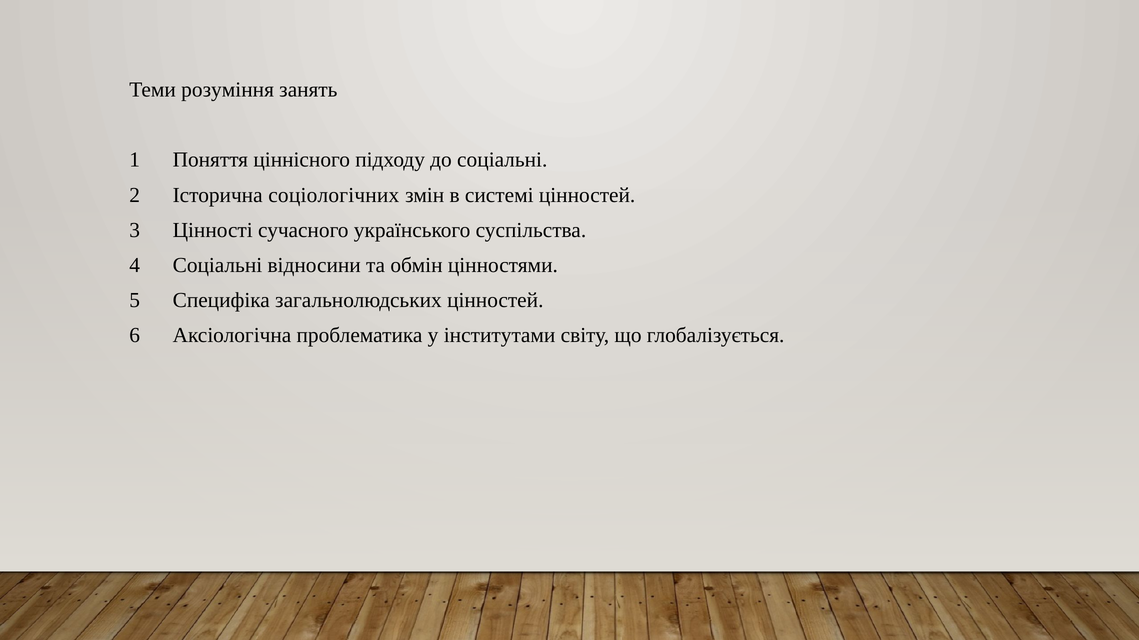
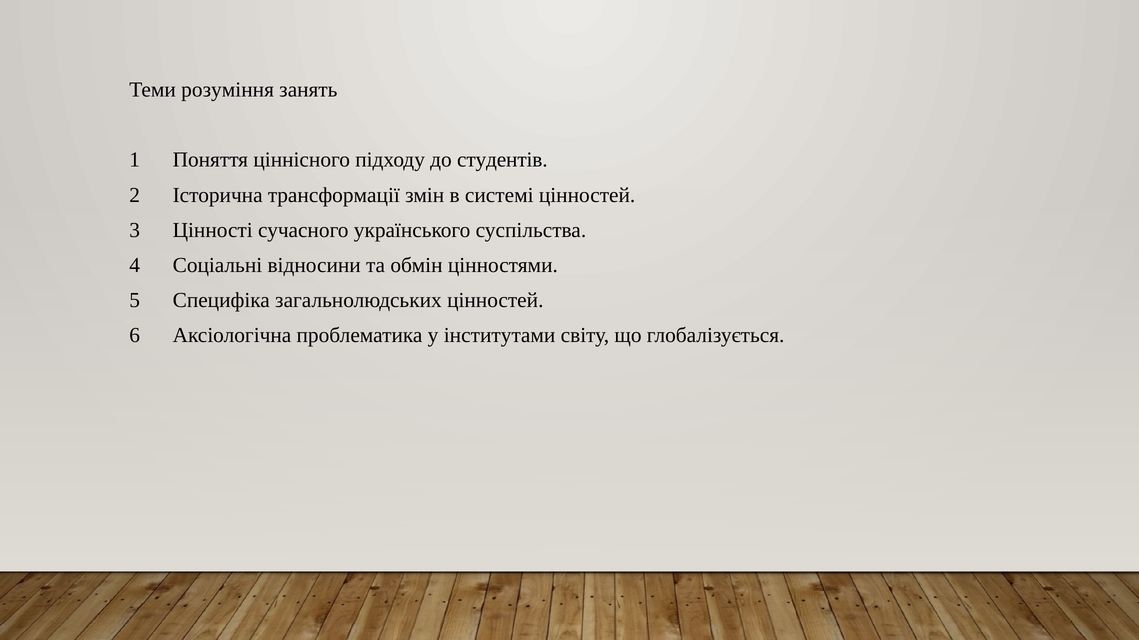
до соціальні: соціальні -> студентів (502, 160)
соціологічних: соціологічних -> трансформації (334, 195)
